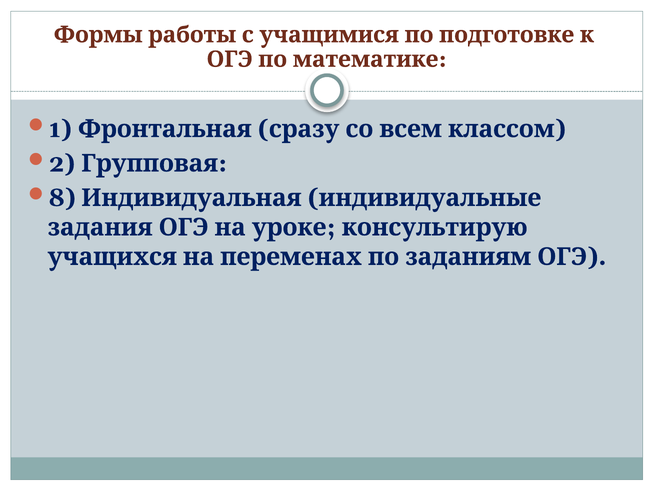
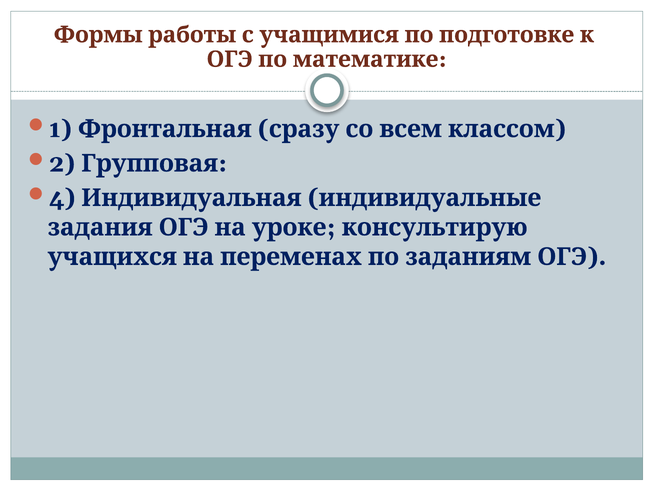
8: 8 -> 4 (62, 198)
